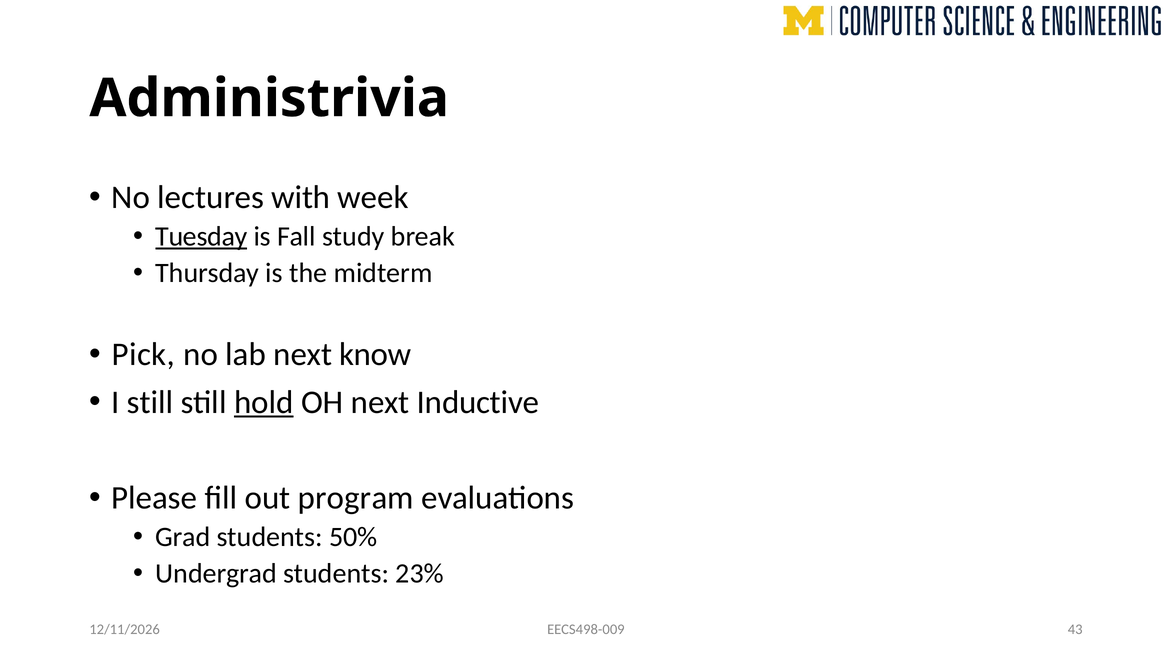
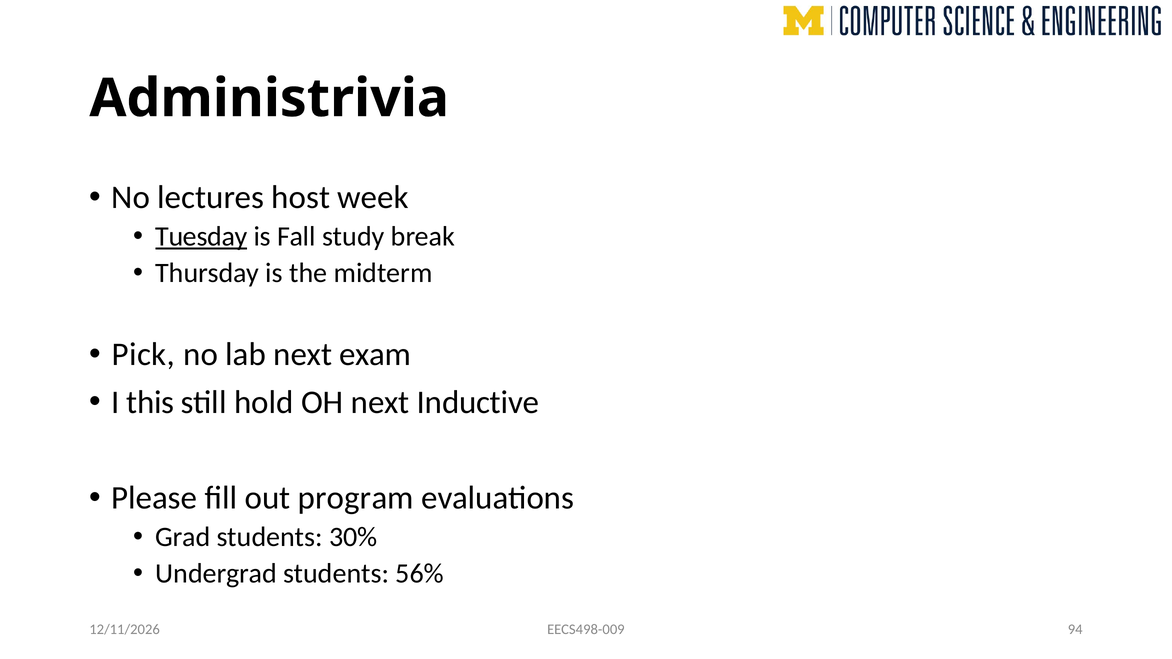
with: with -> host (301, 198)
know: know -> exam (375, 355)
I still: still -> this (150, 402)
hold underline: present -> none (264, 402)
50%: 50% -> 30% (353, 537)
23%: 23% -> 56% (420, 574)
43: 43 -> 94 (1075, 629)
